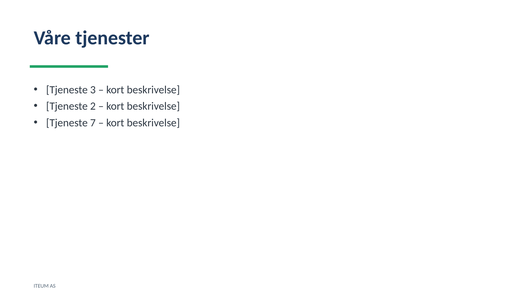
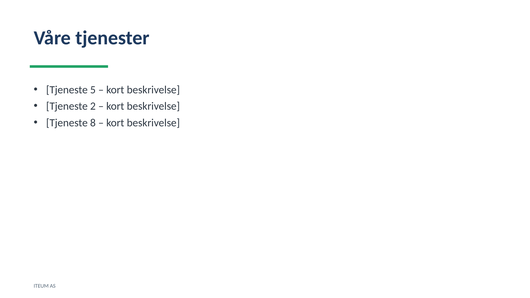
3: 3 -> 5 (93, 90)
7: 7 -> 8 (93, 123)
